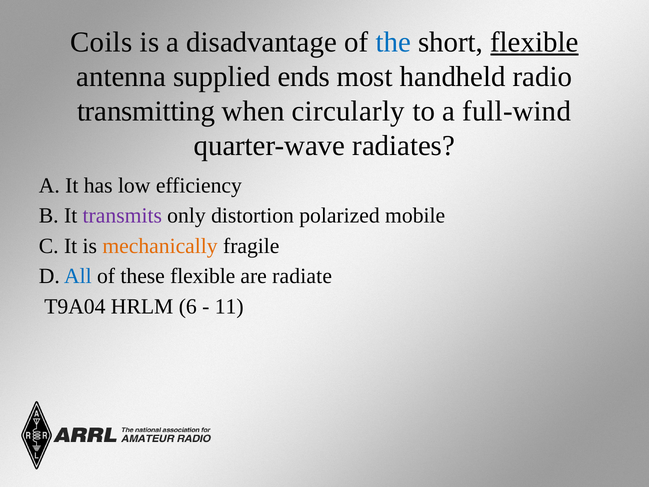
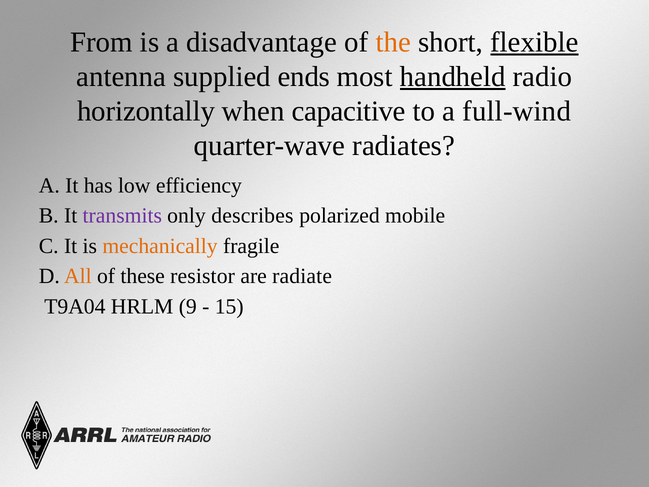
Coils: Coils -> From (102, 42)
the colour: blue -> orange (393, 42)
handheld underline: none -> present (453, 77)
transmitting: transmitting -> horizontally (146, 111)
circularly: circularly -> capacitive (349, 111)
distortion: distortion -> describes (252, 216)
All colour: blue -> orange (78, 276)
these flexible: flexible -> resistor (203, 276)
6: 6 -> 9 (188, 306)
11: 11 -> 15 (229, 306)
